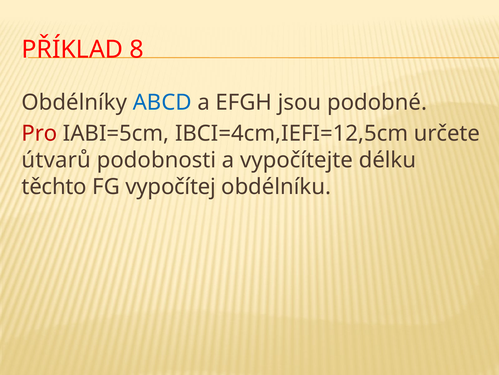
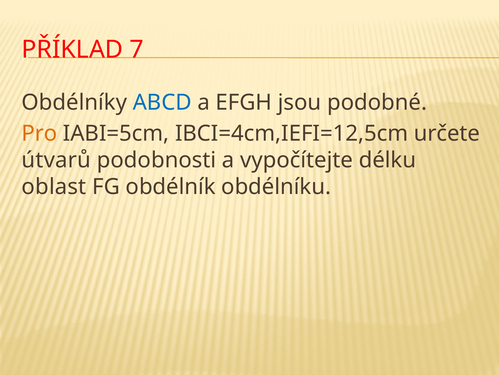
8: 8 -> 7 (137, 50)
Pro colour: red -> orange (39, 133)
těchto: těchto -> oblast (54, 187)
vypočítej: vypočítej -> obdélník (171, 187)
